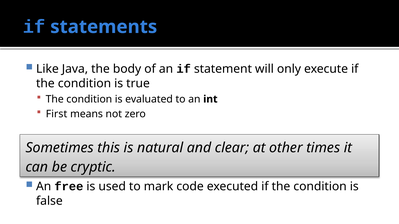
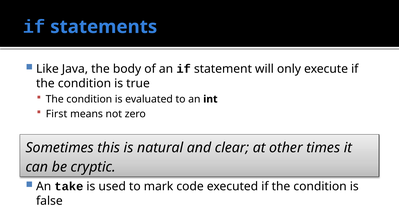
free: free -> take (69, 187)
